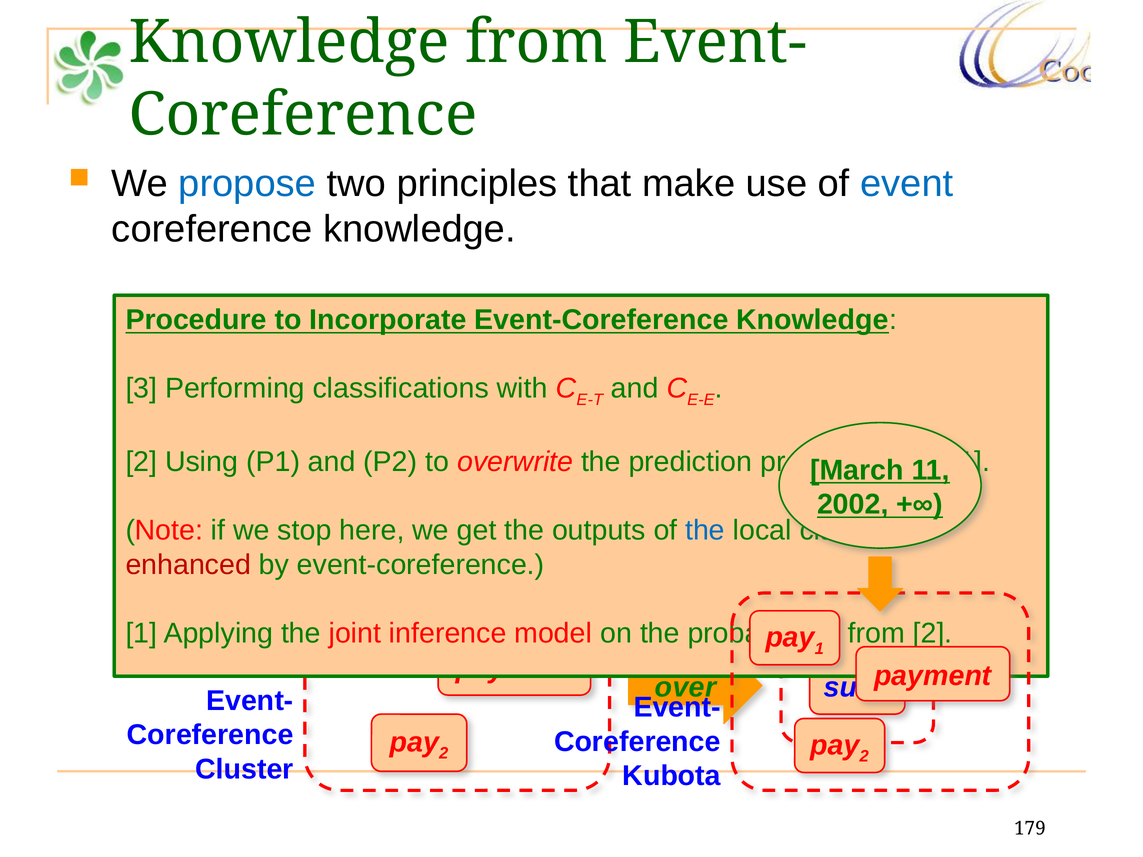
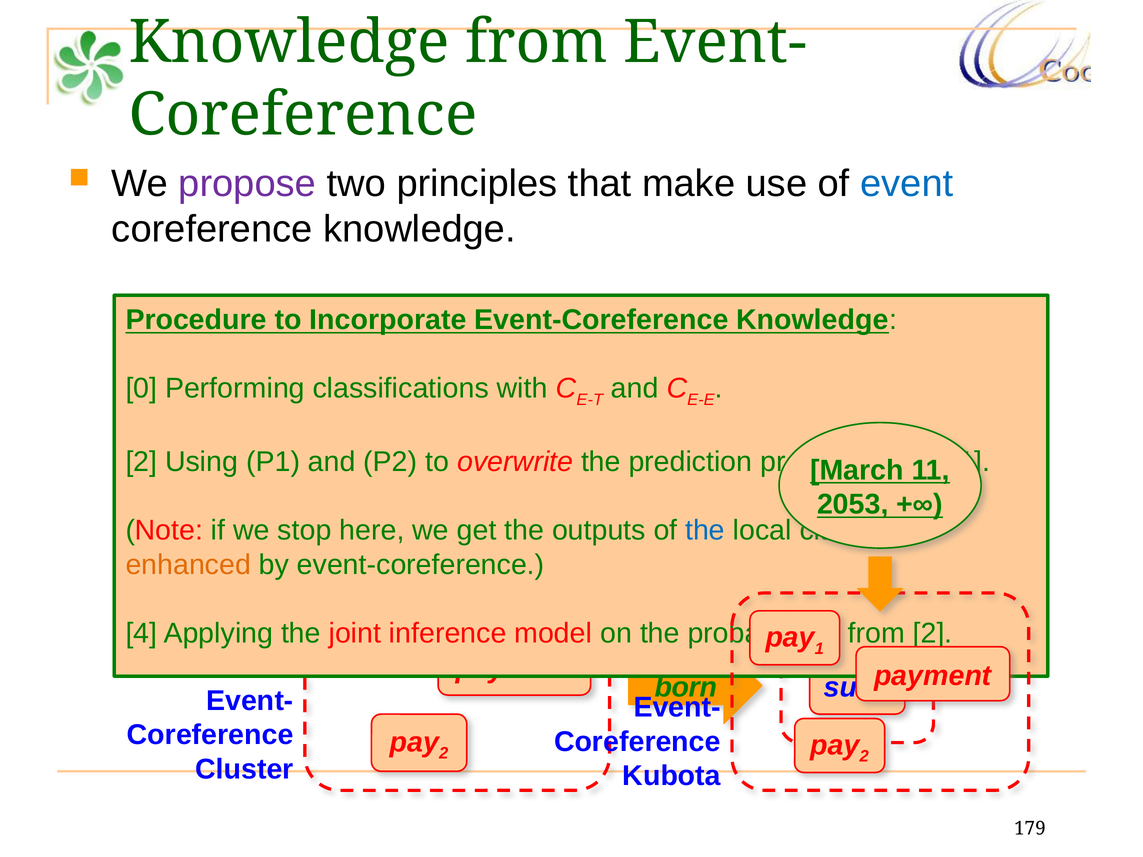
propose colour: blue -> purple (247, 184)
3: 3 -> 0 (141, 389)
2002: 2002 -> 2053 (853, 505)
enhanced colour: red -> orange (188, 565)
1: 1 -> 4 (141, 633)
over: over -> born (686, 688)
